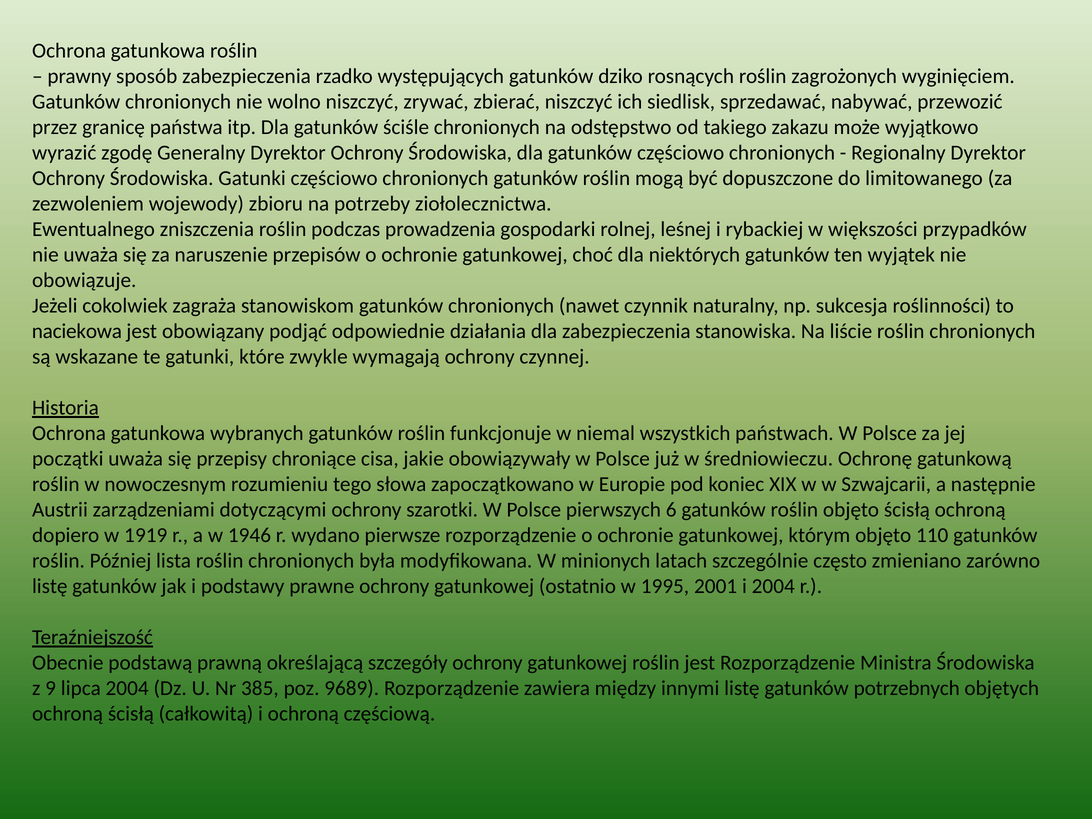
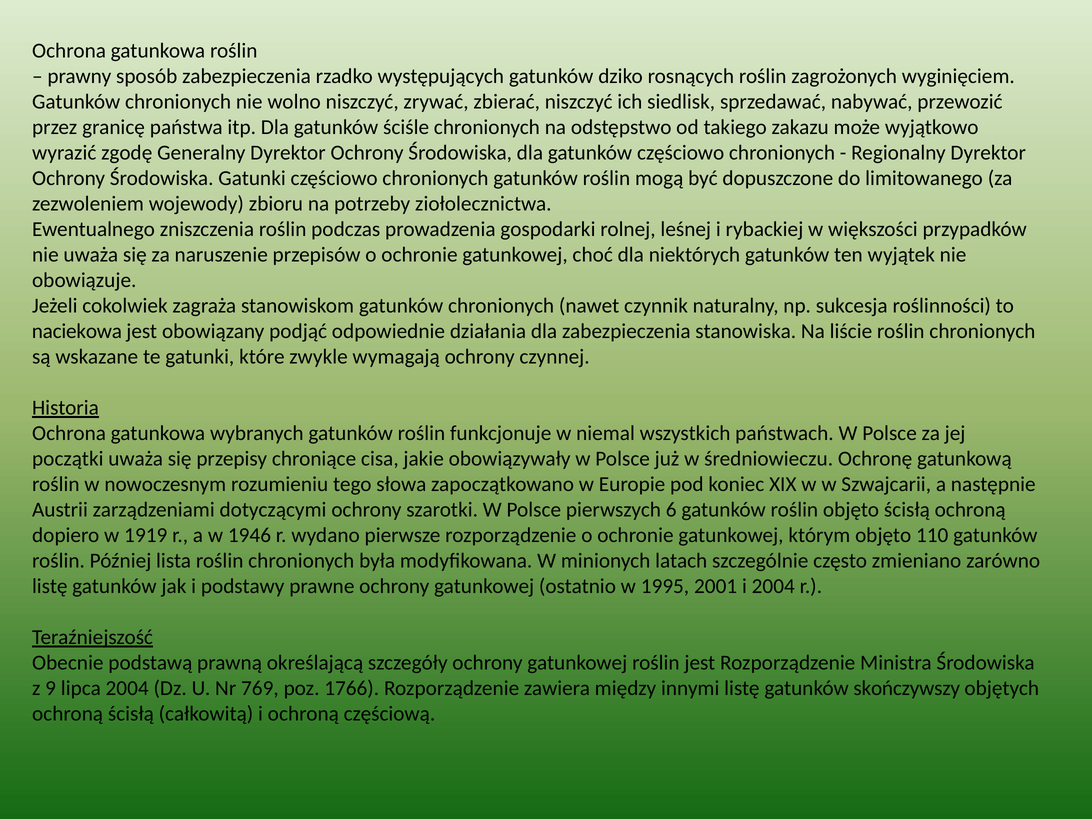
385: 385 -> 769 (260, 688)
9689: 9689 -> 1766 (352, 688)
potrzebnych: potrzebnych -> skończywszy (907, 688)
